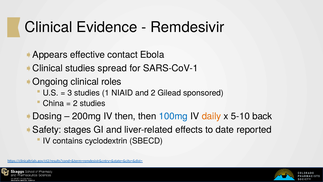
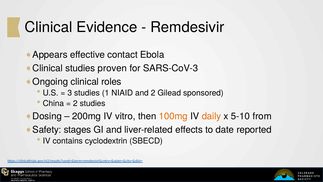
spread: spread -> proven (112, 68)
SARS-CoV-1: SARS-CoV-1 -> SARS-CoV-3 (171, 68)
IV then: then -> vitro (125, 116)
100mg colour: blue -> orange (173, 116)
back: back -> from (262, 116)
